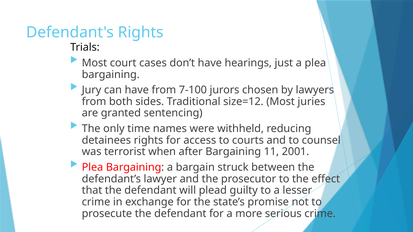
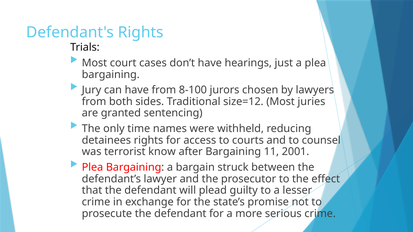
7-100: 7-100 -> 8-100 (193, 90)
when: when -> know (162, 152)
